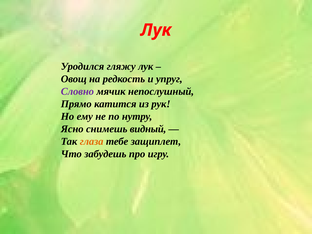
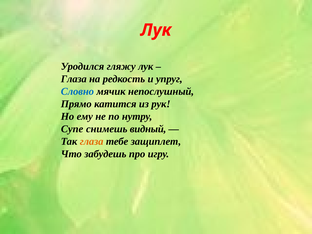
Овощ: Овощ -> Глаза (74, 79)
Словно colour: purple -> blue (77, 92)
Ясно: Ясно -> Супе (72, 129)
